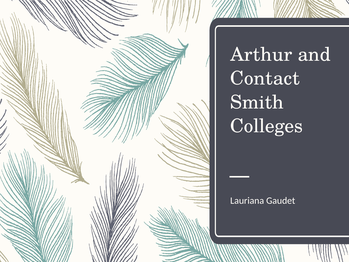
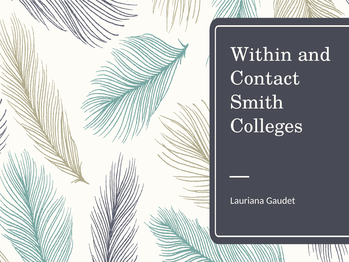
Arthur: Arthur -> Within (261, 55)
